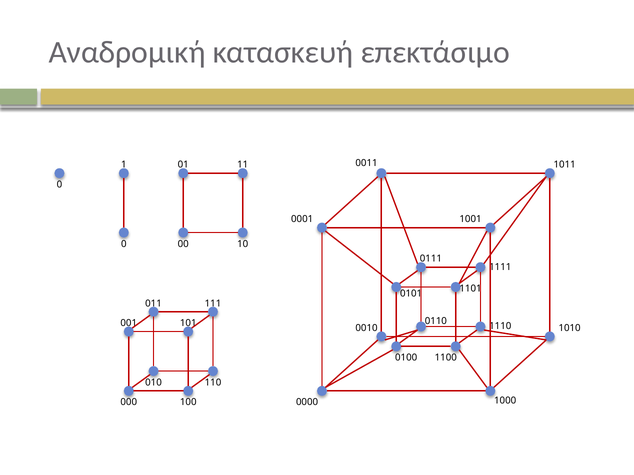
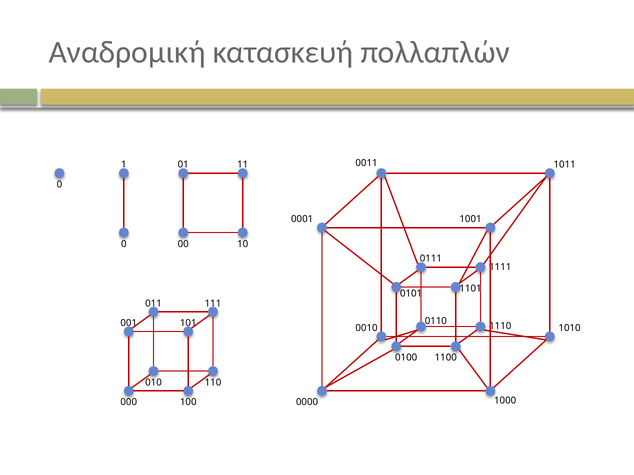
επεκτάσιμο: επεκτάσιμο -> πολλαπλών (435, 52)
